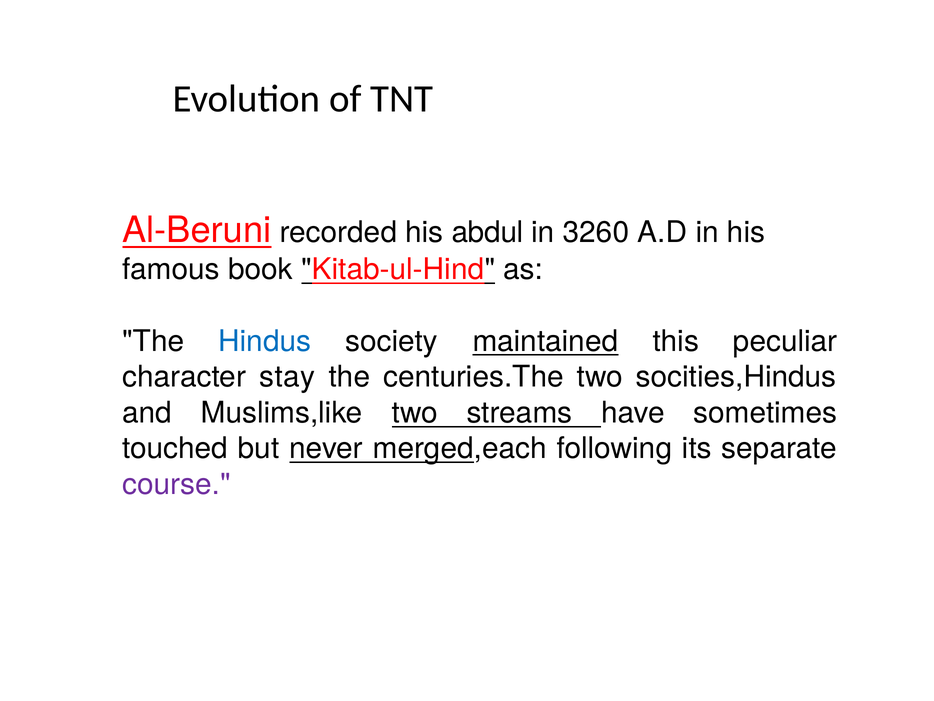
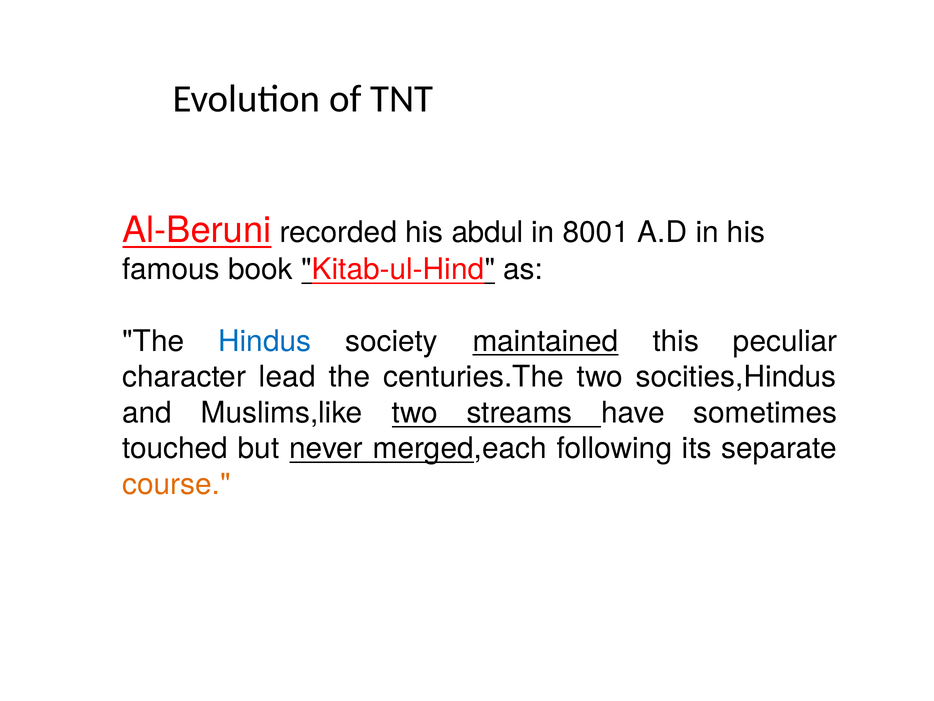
3260: 3260 -> 8001 (596, 232)
stay: stay -> lead (287, 377)
course colour: purple -> orange (177, 484)
